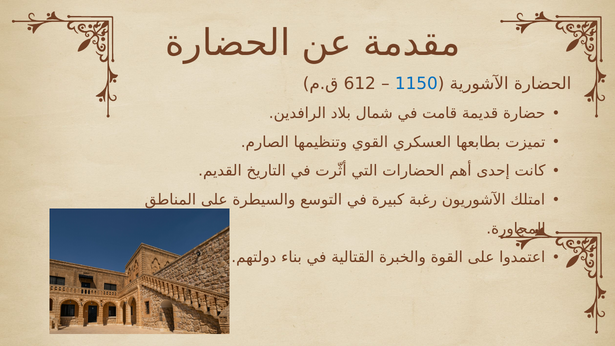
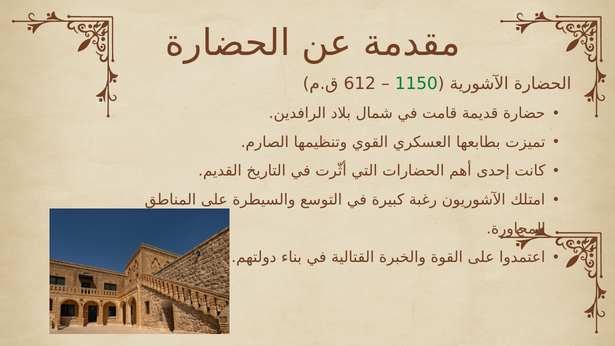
1150 colour: blue -> green (416, 84)
